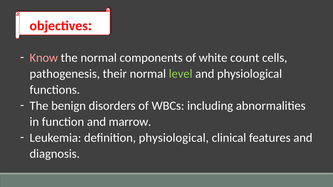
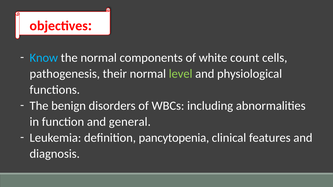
Know colour: pink -> light blue (44, 58)
marrow: marrow -> general (130, 122)
definition physiological: physiological -> pancytopenia (174, 138)
